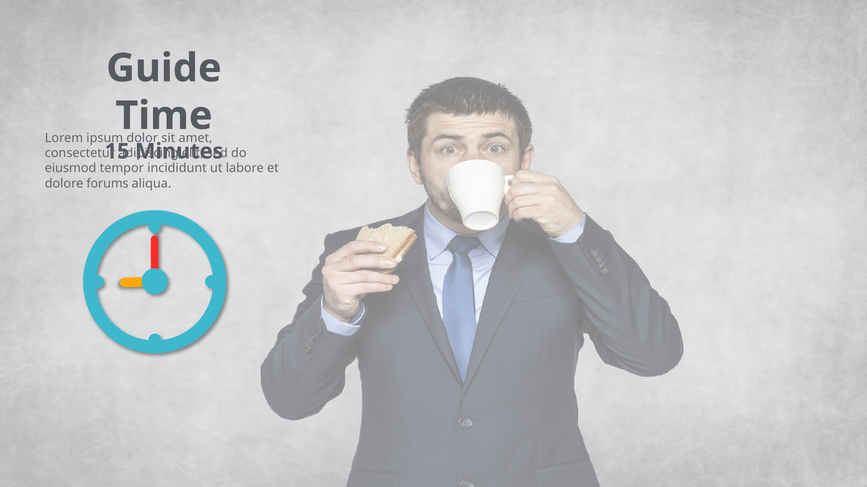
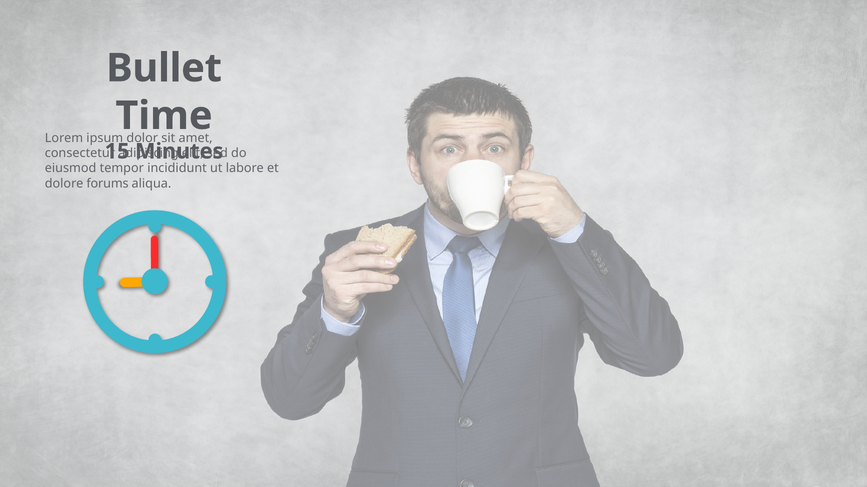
Guide: Guide -> Bullet (164, 68)
